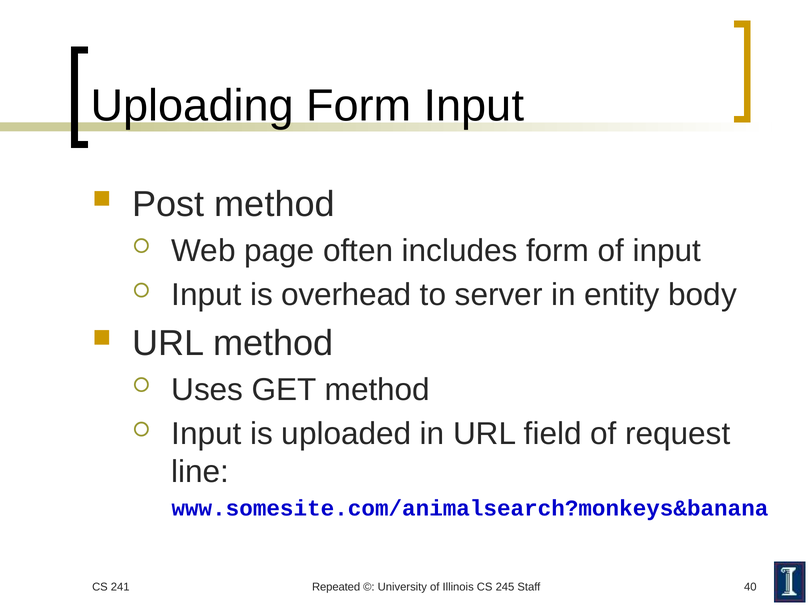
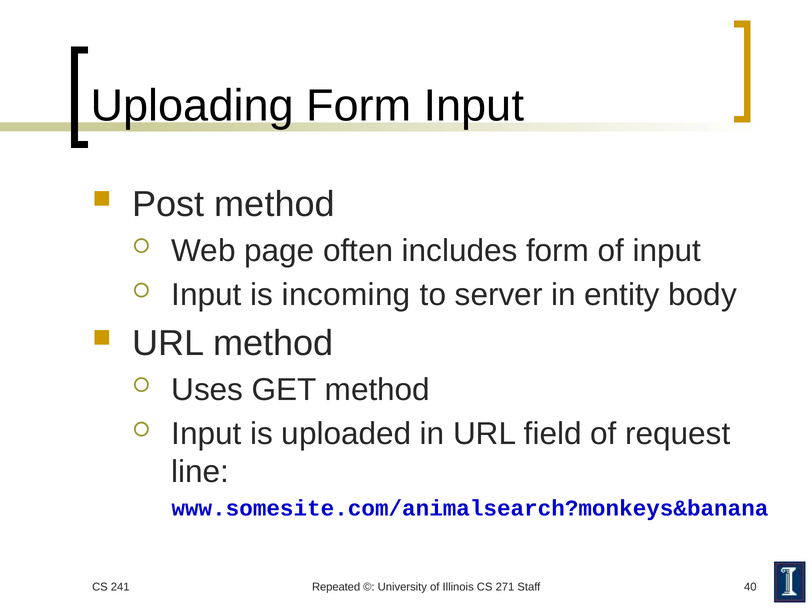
overhead: overhead -> incoming (346, 295)
245: 245 -> 271 (505, 587)
